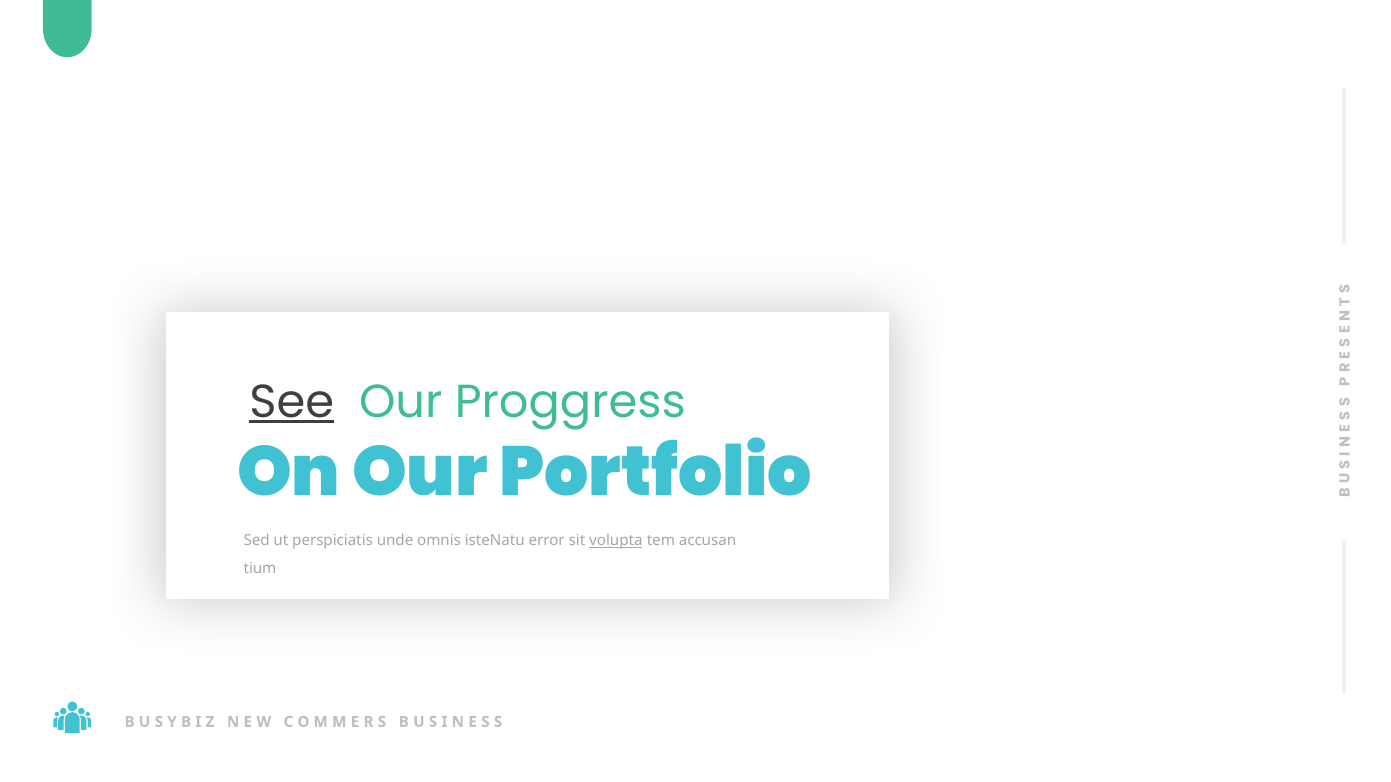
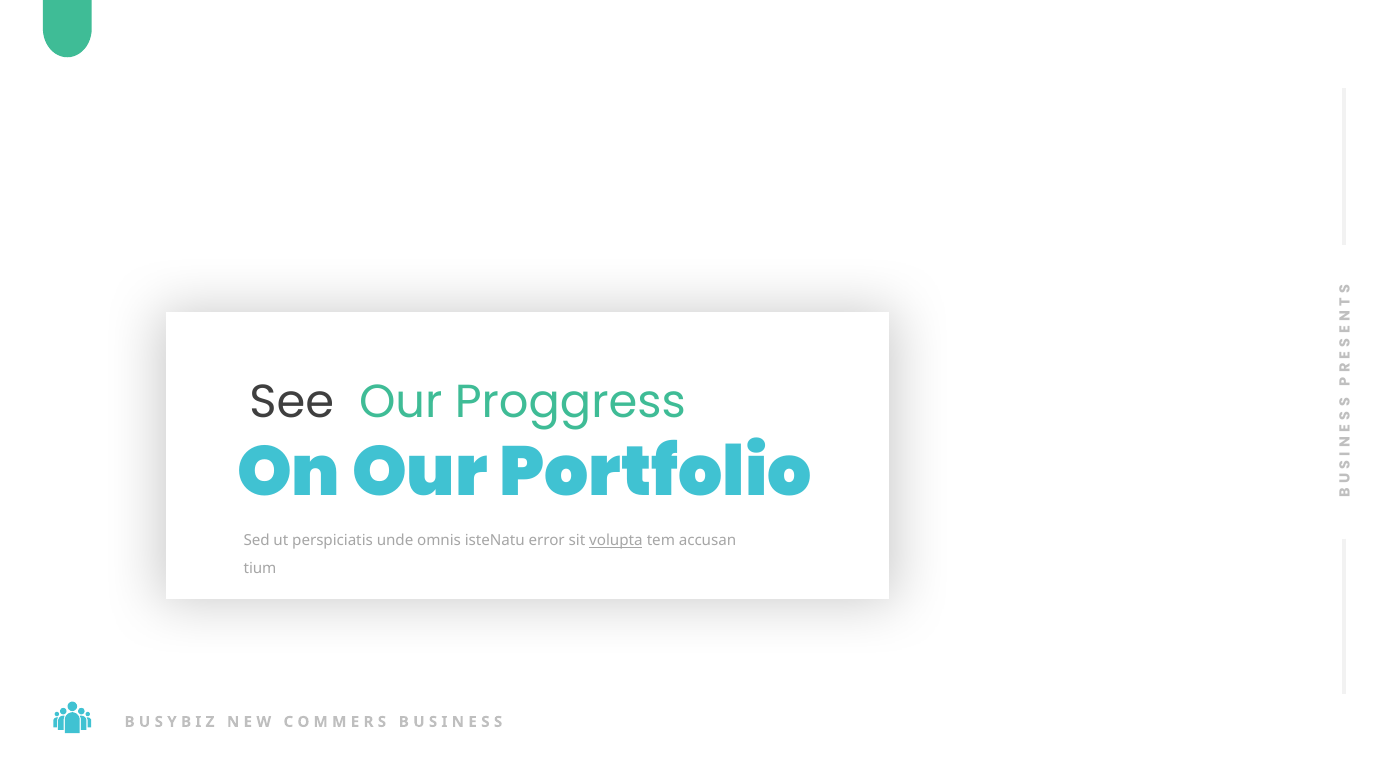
See underline: present -> none (292, 402)
